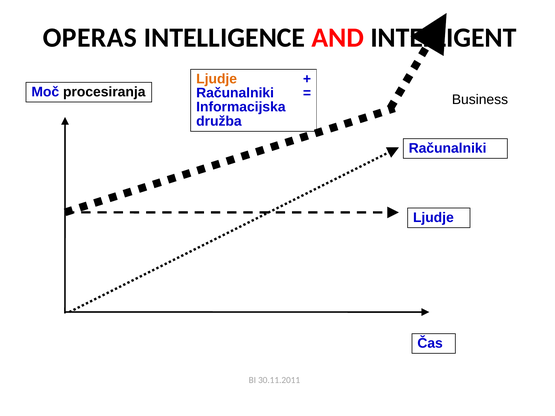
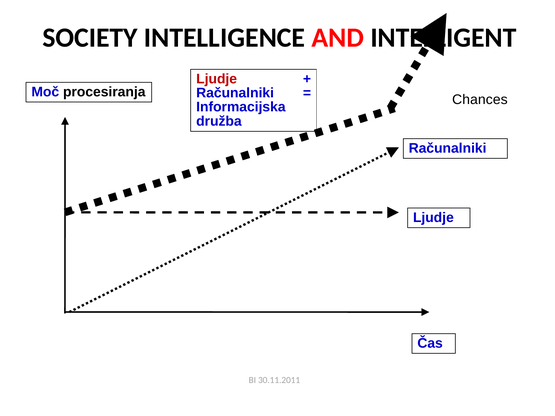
OPERAS: OPERAS -> SOCIETY (90, 38)
Ljudje colour: orange -> red (217, 79)
Business: Business -> Chances (480, 100)
